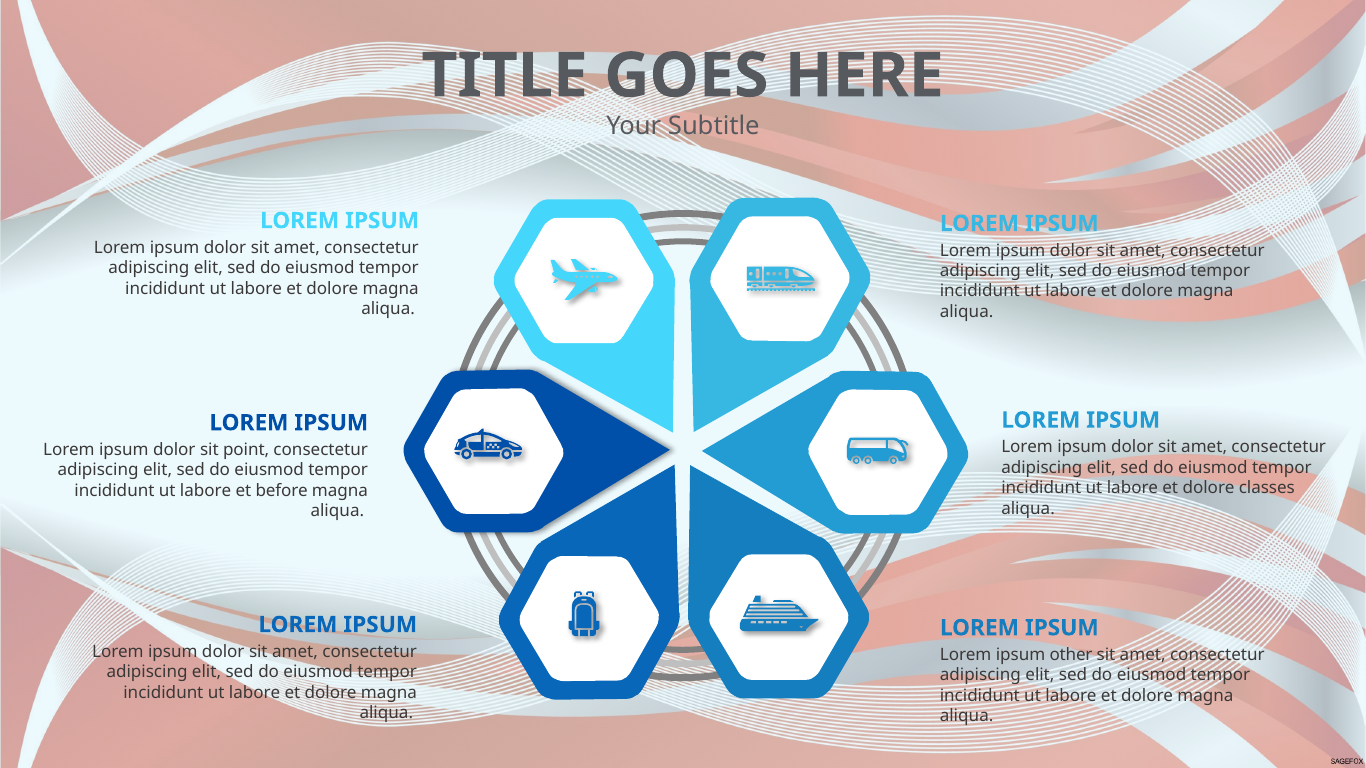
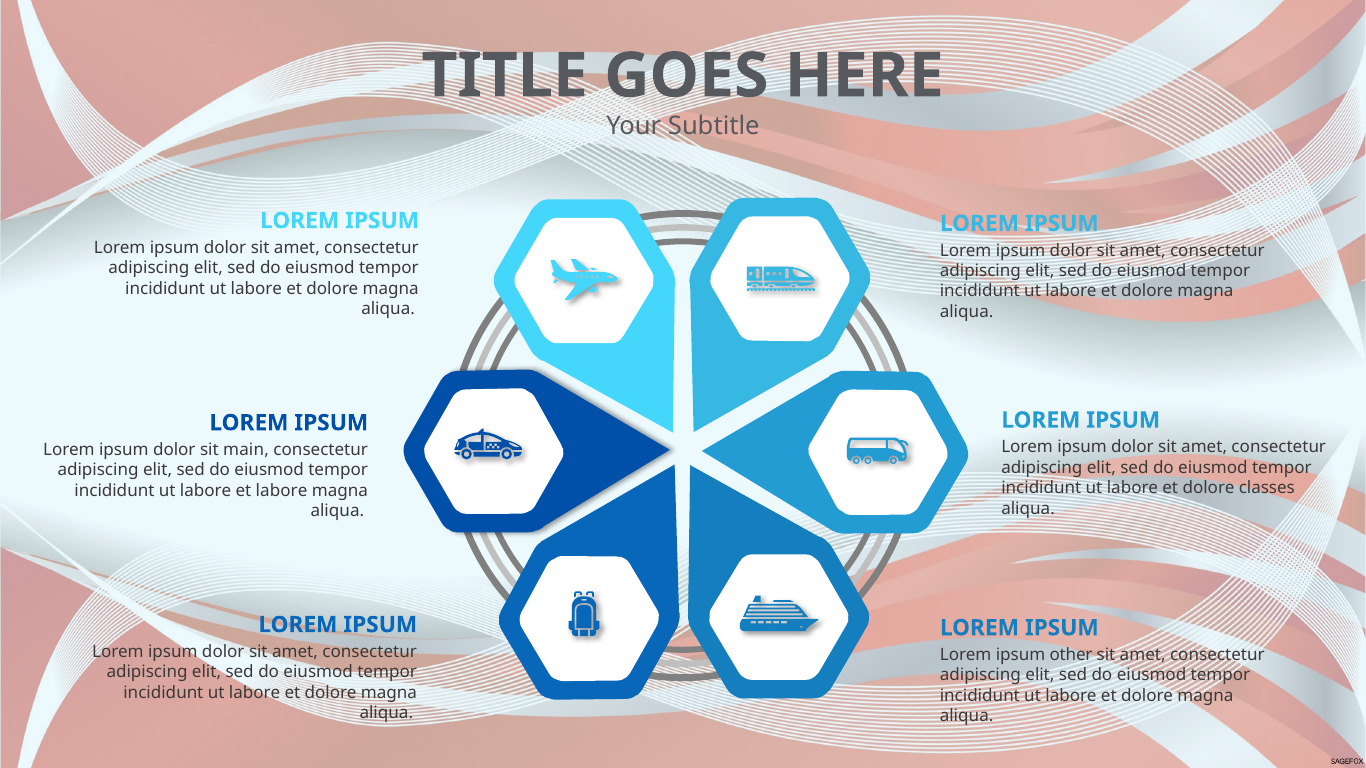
point: point -> main (246, 450)
et before: before -> labore (282, 491)
